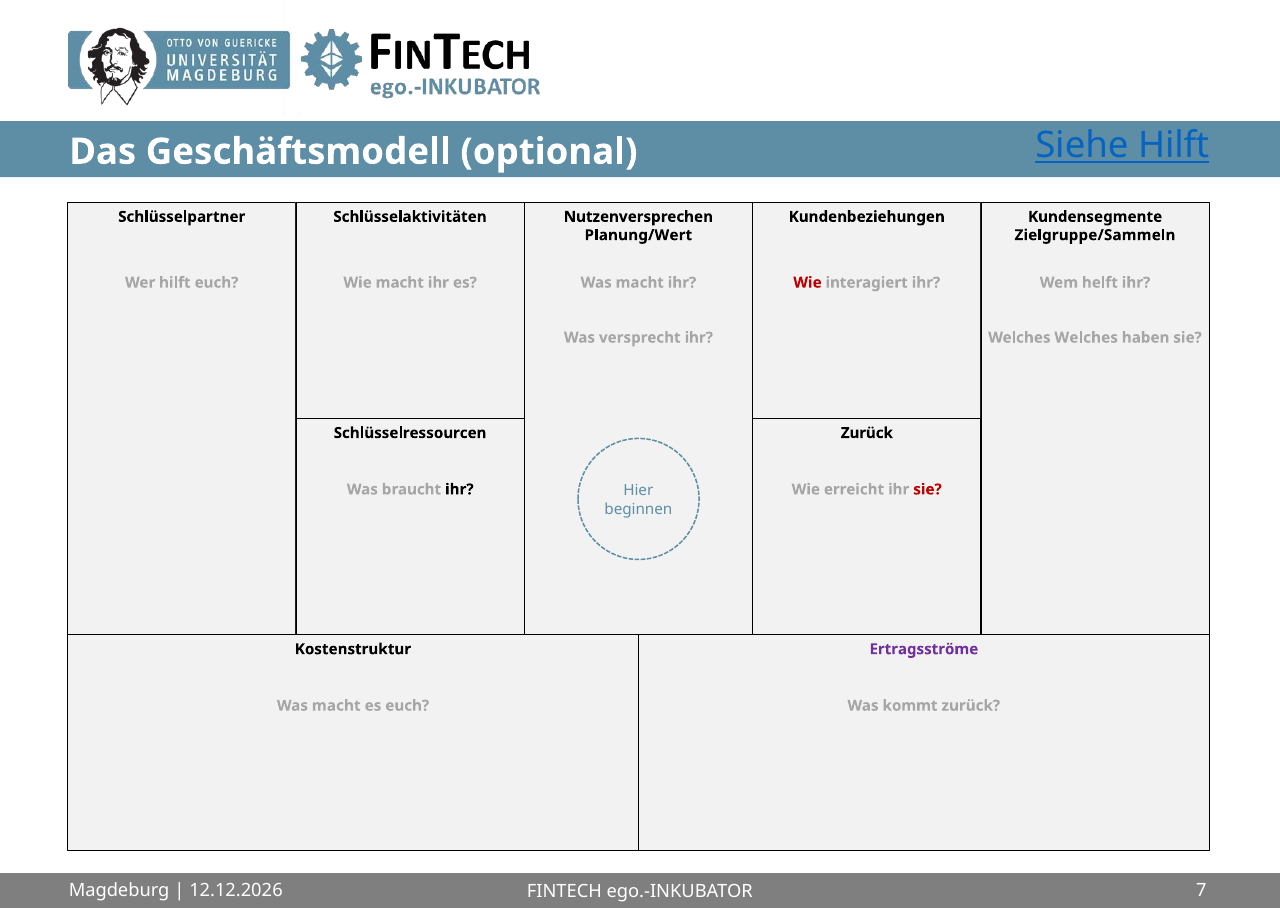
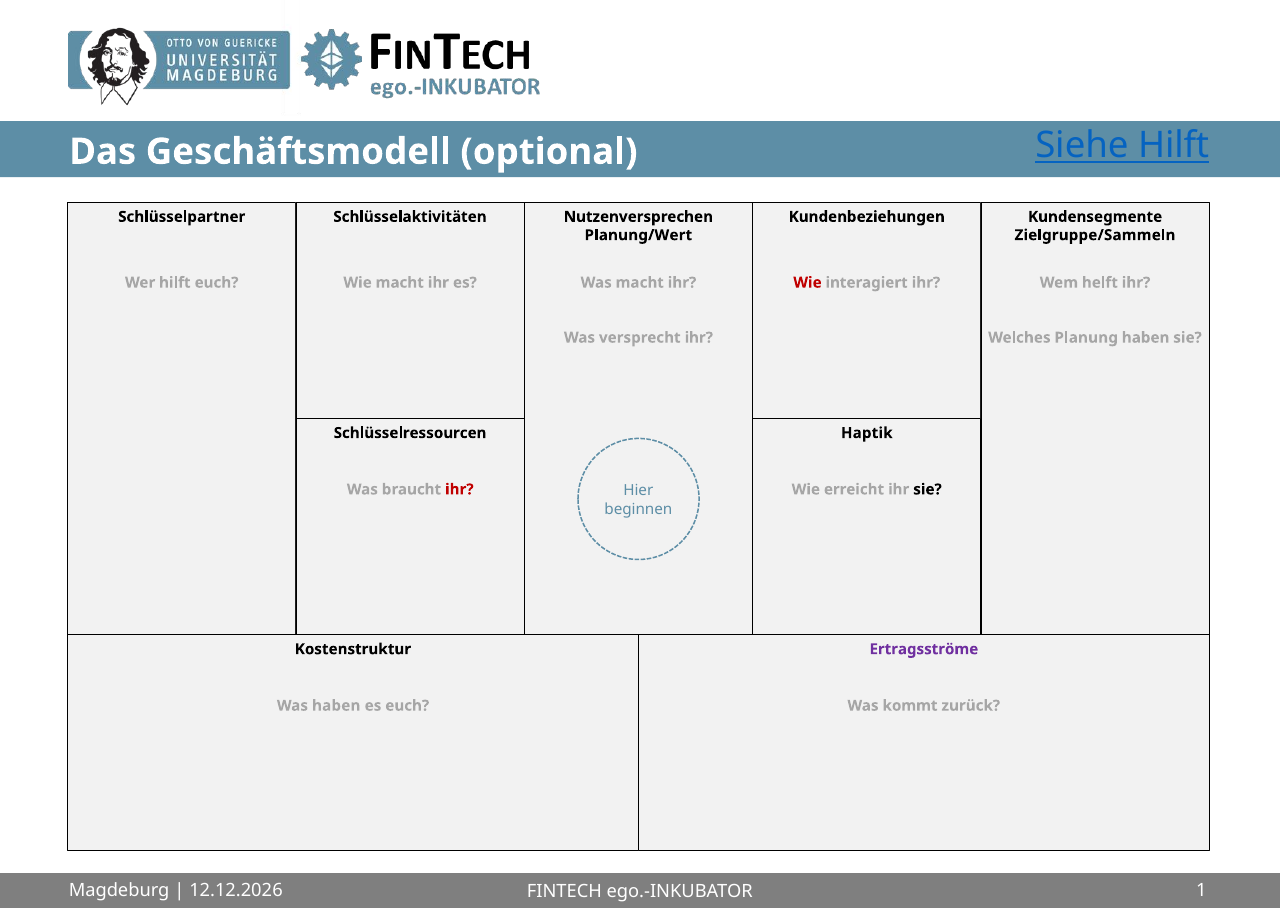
Welches Welches: Welches -> Planung (1086, 338)
Schlüsselressourcen Zurück: Zurück -> Haptik (867, 433)
ihr colour: black -> red (459, 489)
sie colour: red -> black (928, 489)
macht: macht -> haben (336, 706)
7: 7 -> 1 (1201, 890)
